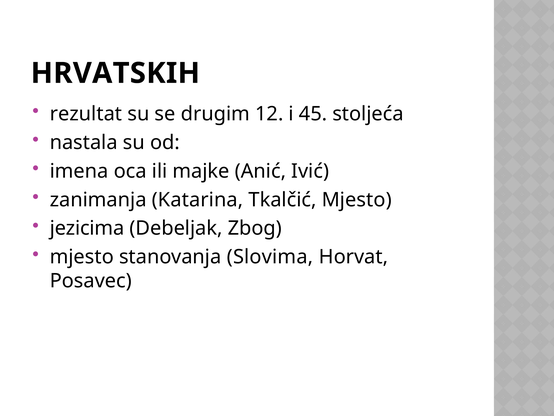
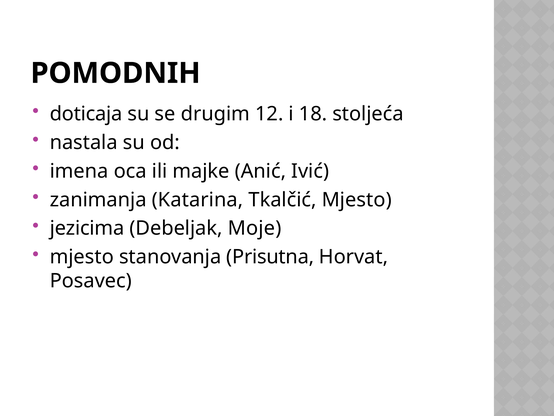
HRVATSKIH: HRVATSKIH -> POMODNIH (116, 73)
rezultat: rezultat -> doticaja (86, 114)
45: 45 -> 18 (313, 114)
Zbog: Zbog -> Moje (255, 228)
Slovima: Slovima -> Prisutna (270, 257)
